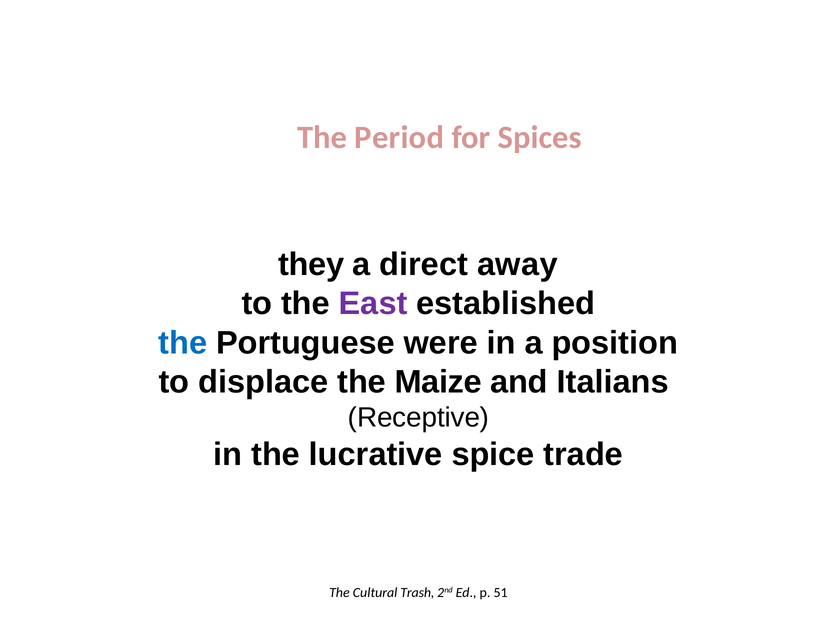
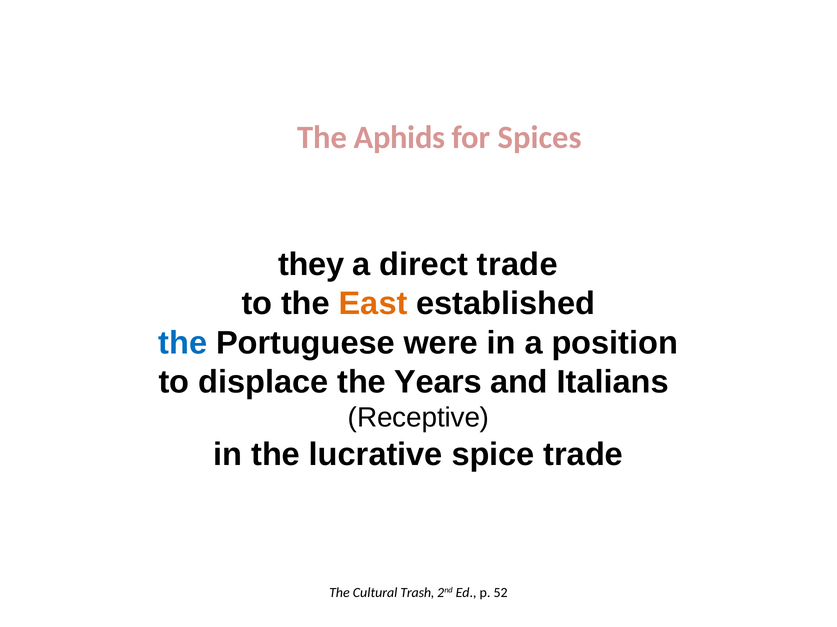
Period: Period -> Aphids (400, 138)
direct away: away -> trade (517, 265)
East colour: purple -> orange (373, 304)
Maize: Maize -> Years (438, 382)
51: 51 -> 52 (501, 593)
